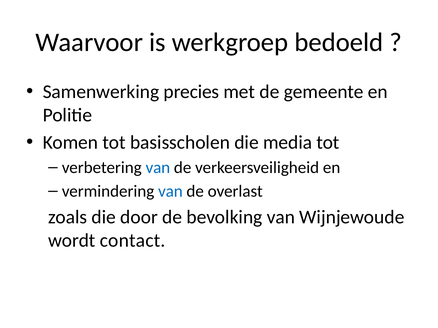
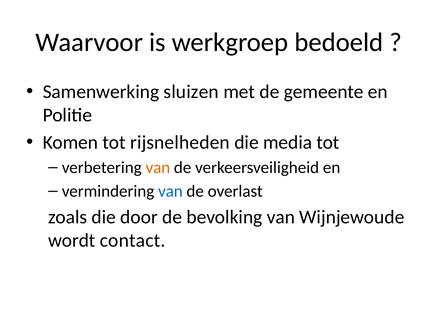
precies: precies -> sluizen (191, 92)
basisscholen: basisscholen -> rijsnelheden (180, 143)
van colour: blue -> orange (158, 168)
